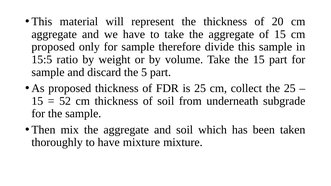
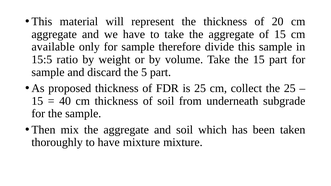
proposed: proposed -> available (53, 47)
52: 52 -> 40 (65, 101)
